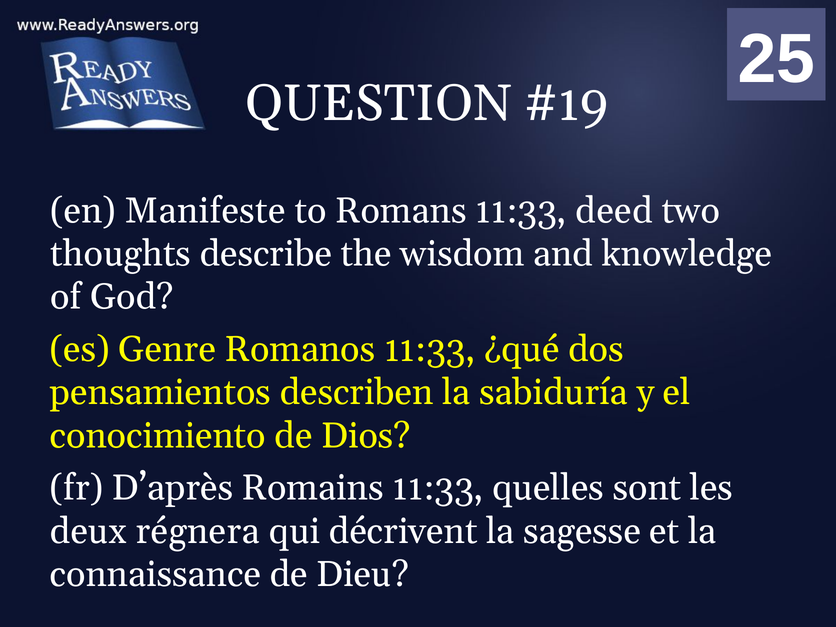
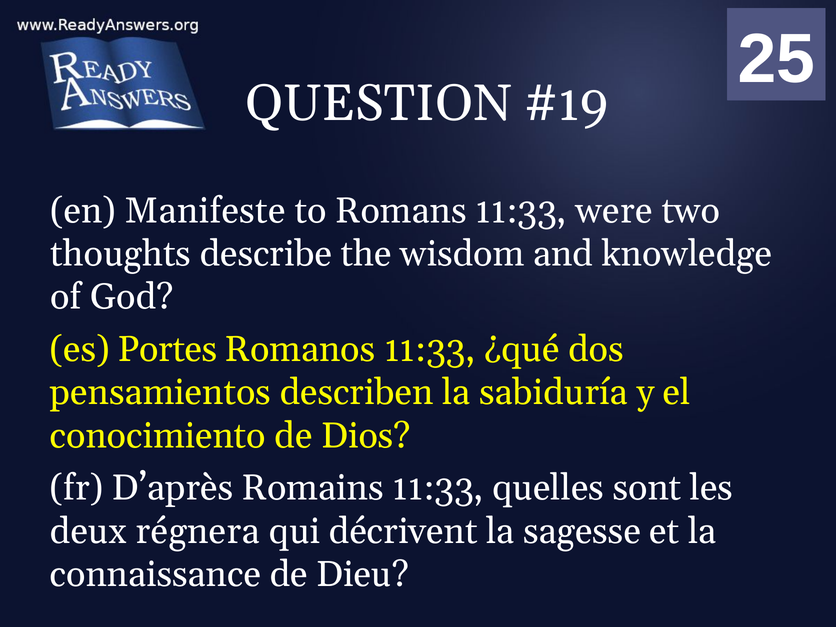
deed: deed -> were (614, 211)
Genre: Genre -> Portes (167, 349)
